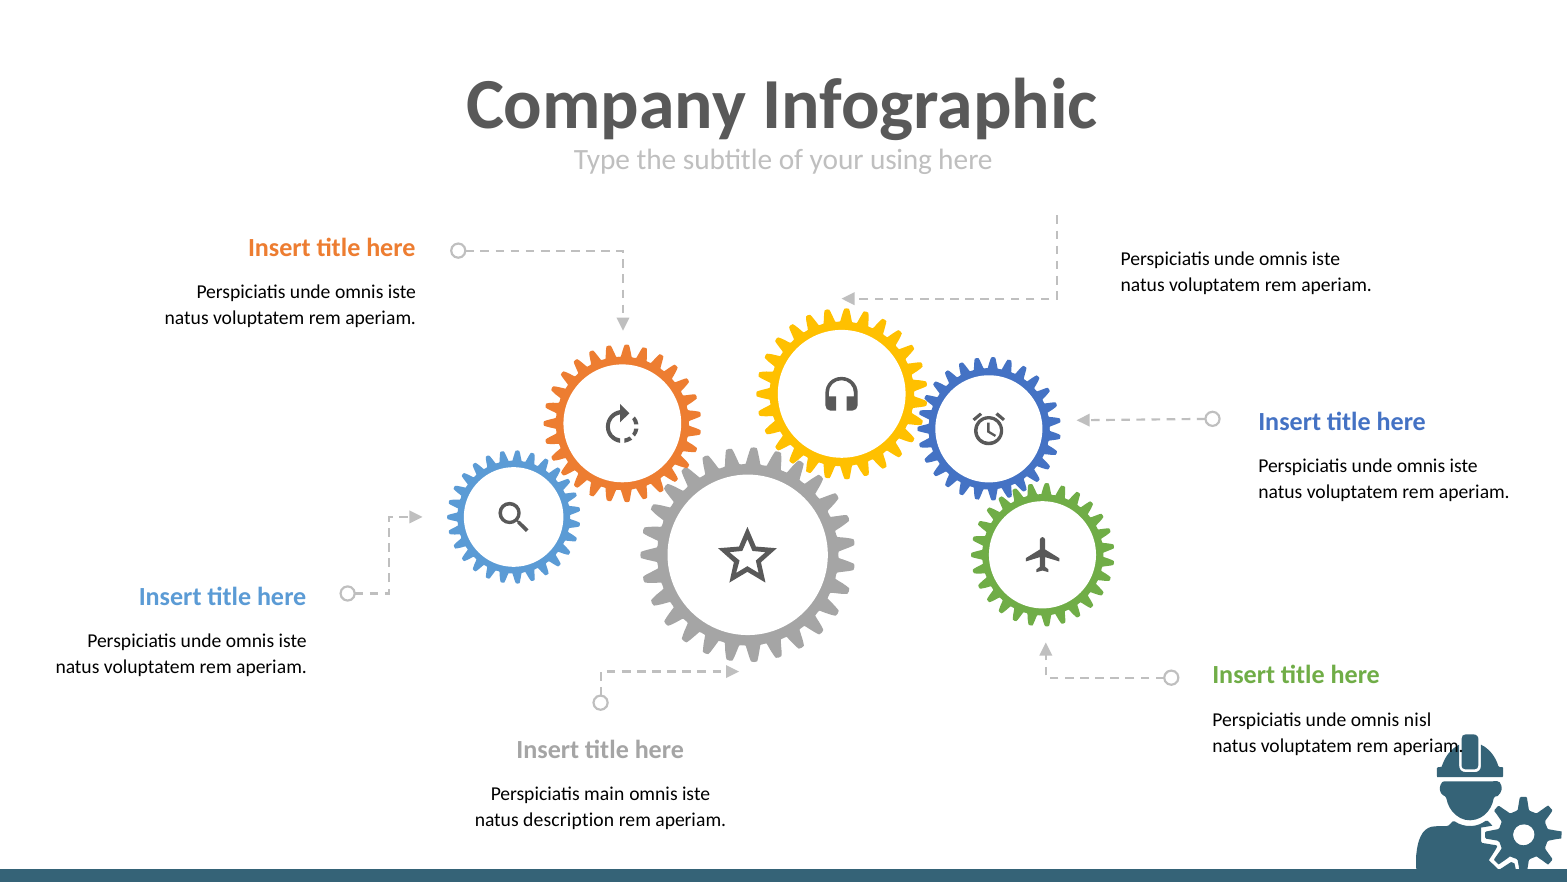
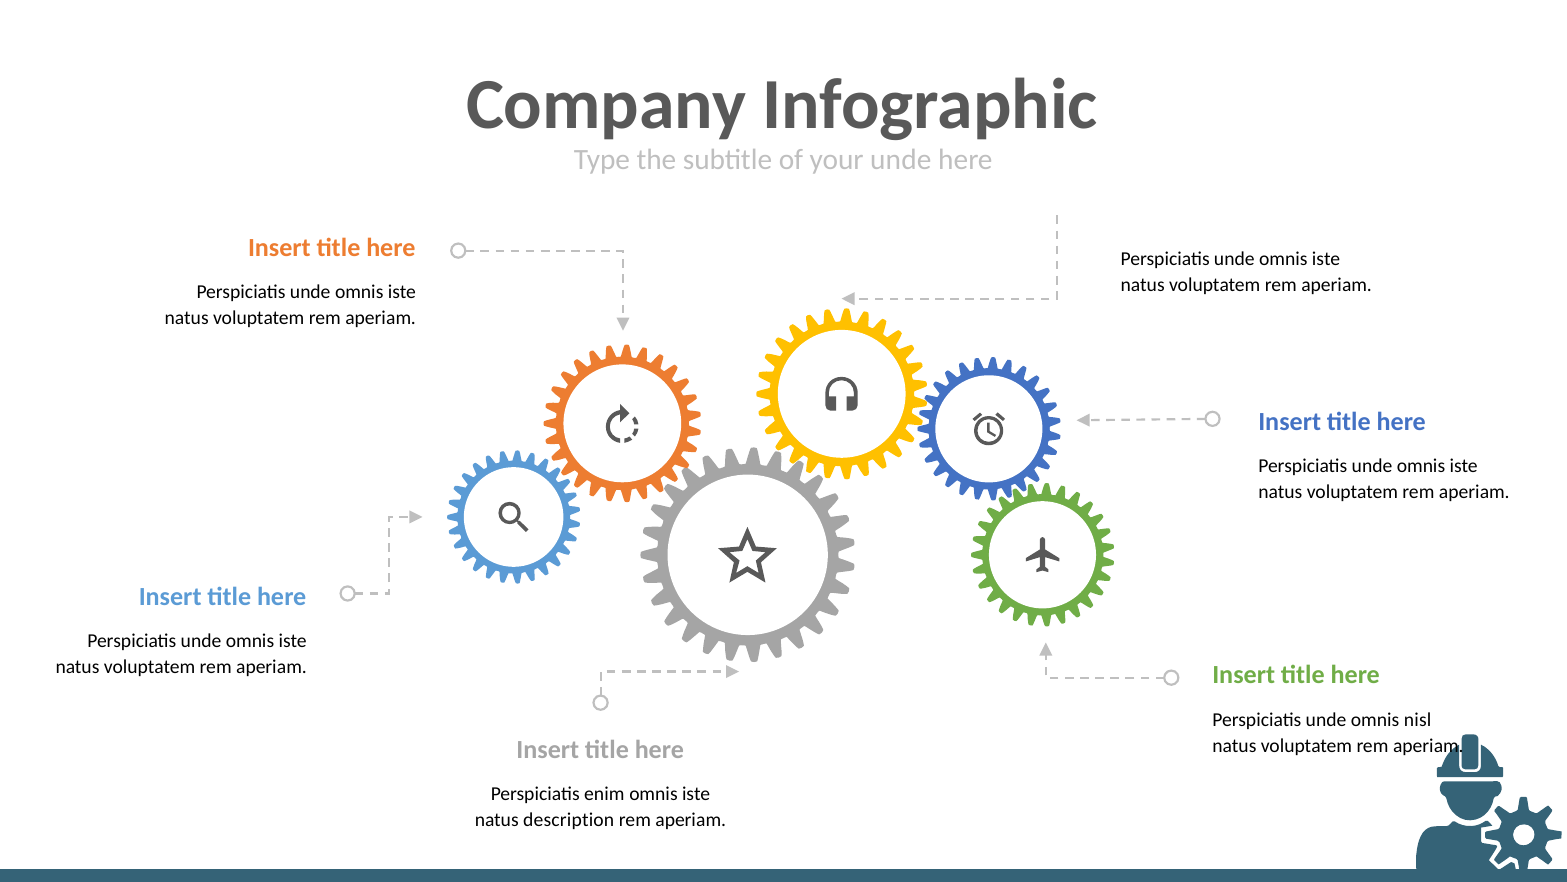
your using: using -> unde (901, 160)
main: main -> enim (604, 794)
